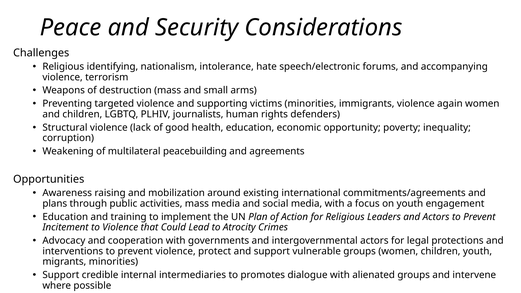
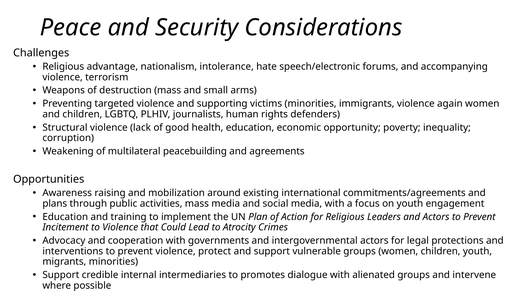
identifying: identifying -> advantage (112, 67)
